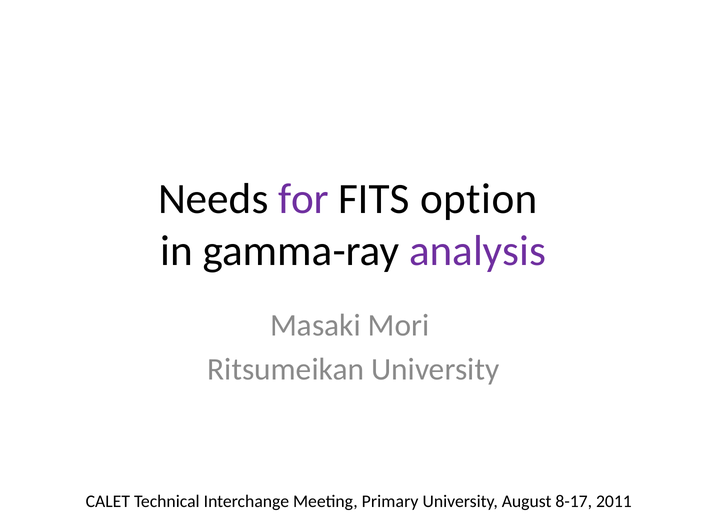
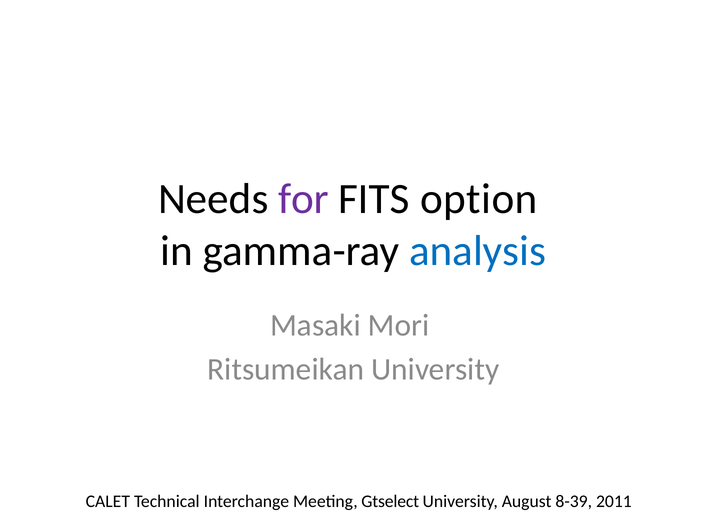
analysis colour: purple -> blue (478, 250)
Primary: Primary -> Gtselect (390, 501)
8-17: 8-17 -> 8-39 (574, 501)
